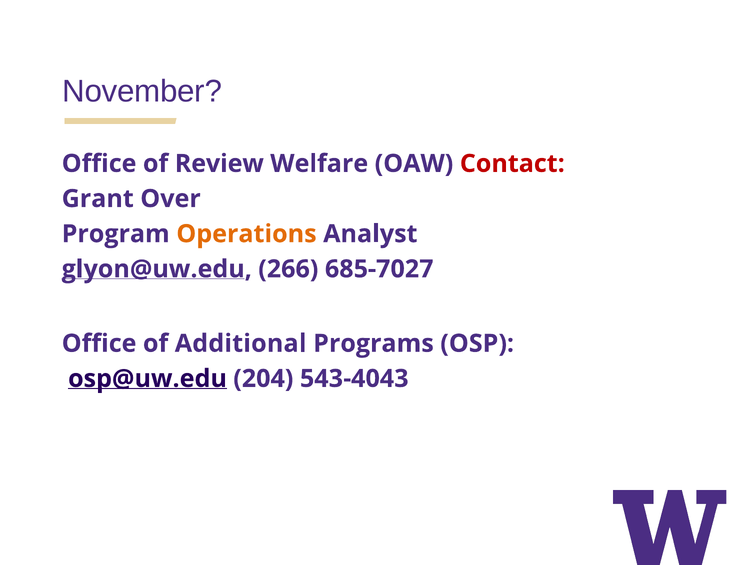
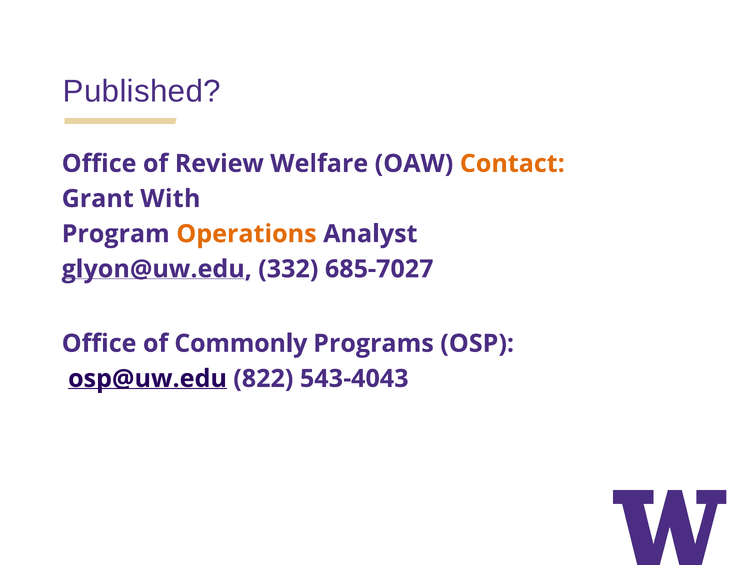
November: November -> Published (142, 91)
Contact colour: red -> orange (512, 164)
Over: Over -> With (170, 199)
266: 266 -> 332 (288, 269)
Additional: Additional -> Commonly (241, 343)
204: 204 -> 822 (263, 378)
